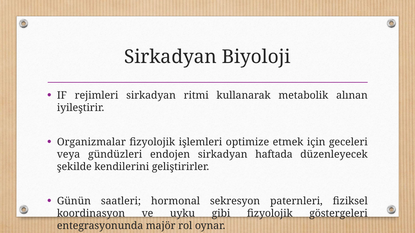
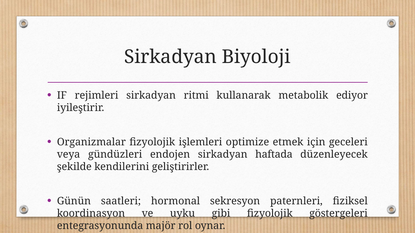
alınan: alınan -> ediyor (352, 96)
